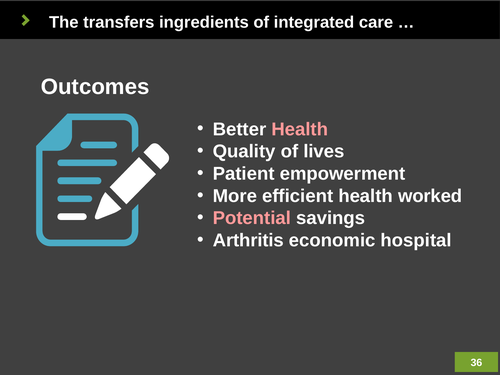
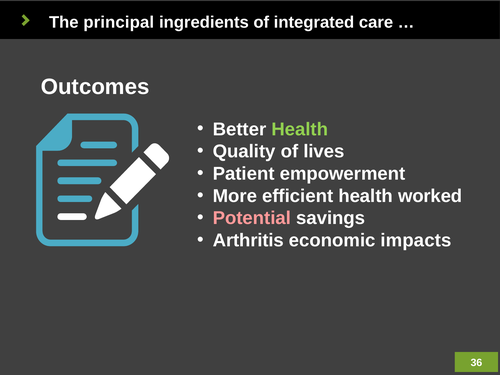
transfers: transfers -> principal (119, 22)
Health colour: pink -> light green (300, 129)
hospital: hospital -> impacts (416, 240)
